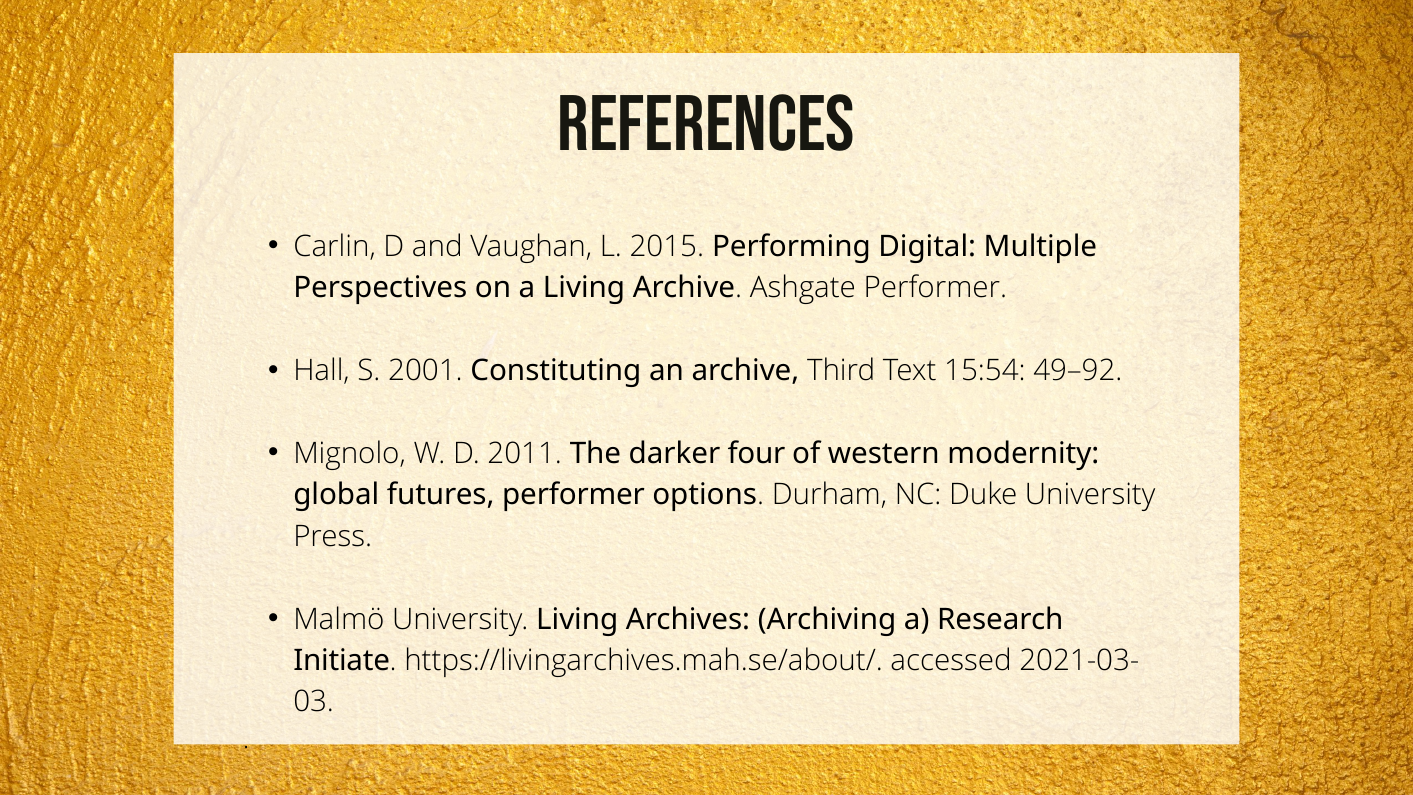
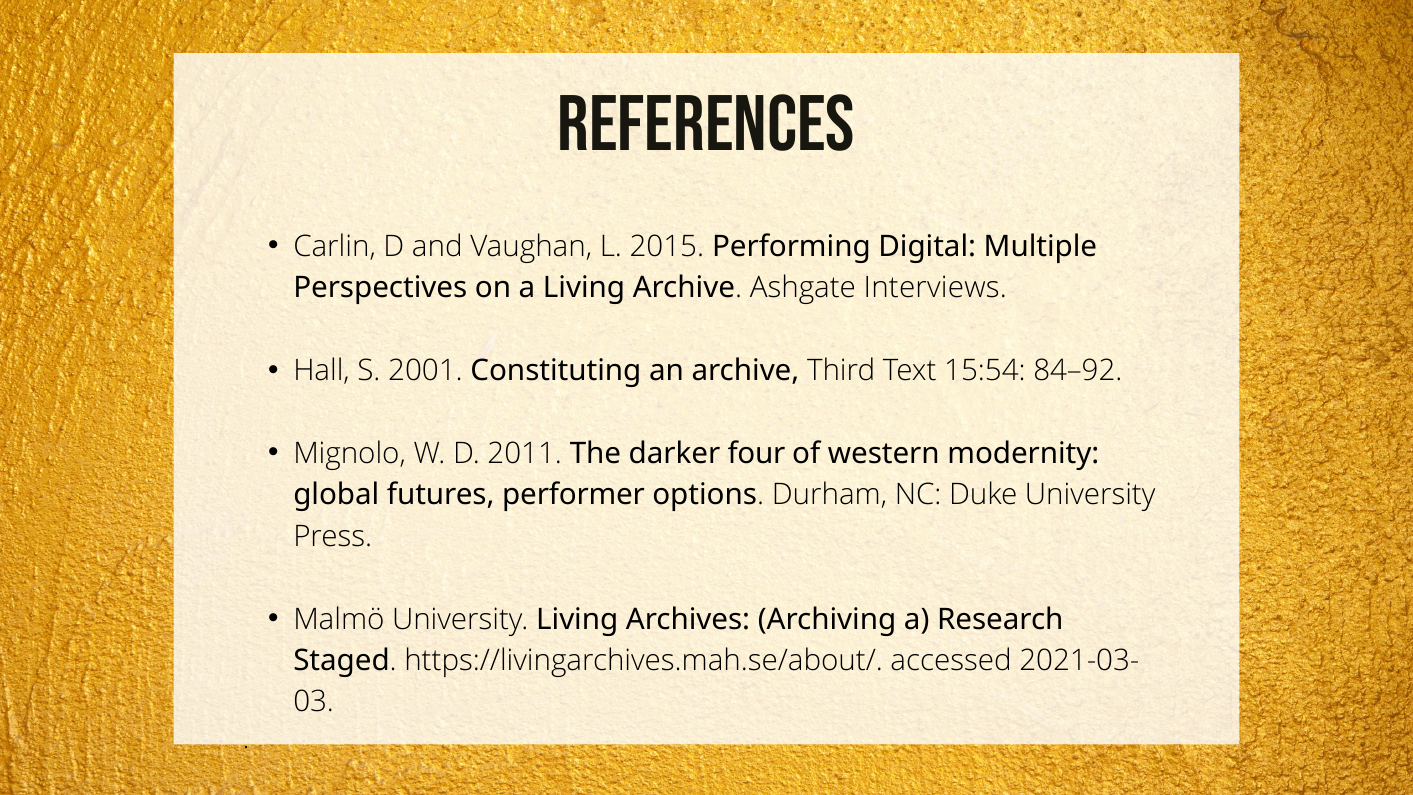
Ashgate Performer: Performer -> Interviews (935, 288)
49–92: 49–92 -> 84–92 (1078, 371)
Initiate: Initiate -> Staged (342, 661)
